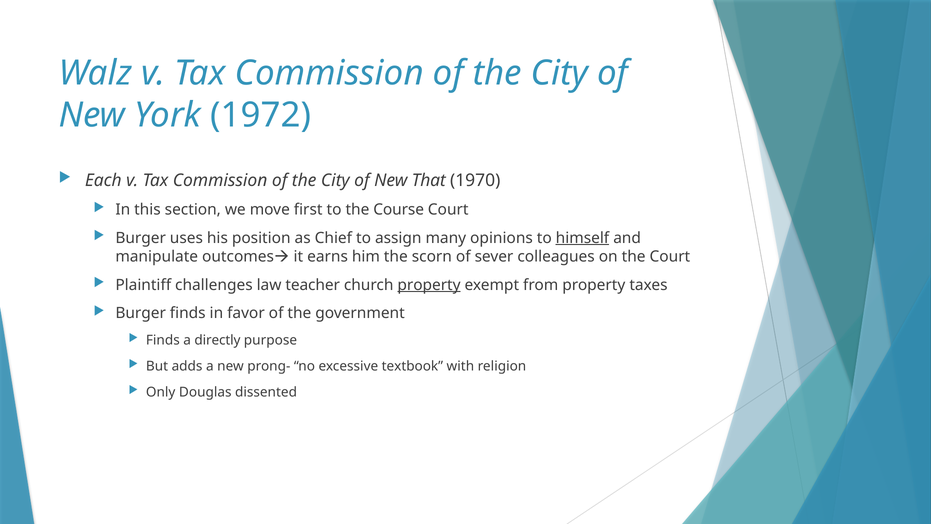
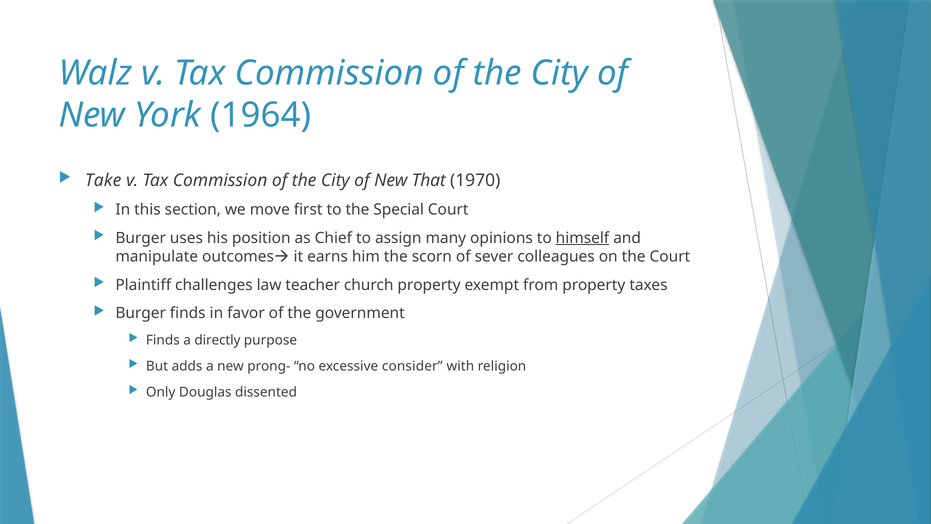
1972: 1972 -> 1964 (261, 115)
Each: Each -> Take (103, 180)
Course: Course -> Special (399, 210)
property underline: present -> none (429, 285)
textbook: textbook -> consider (412, 366)
